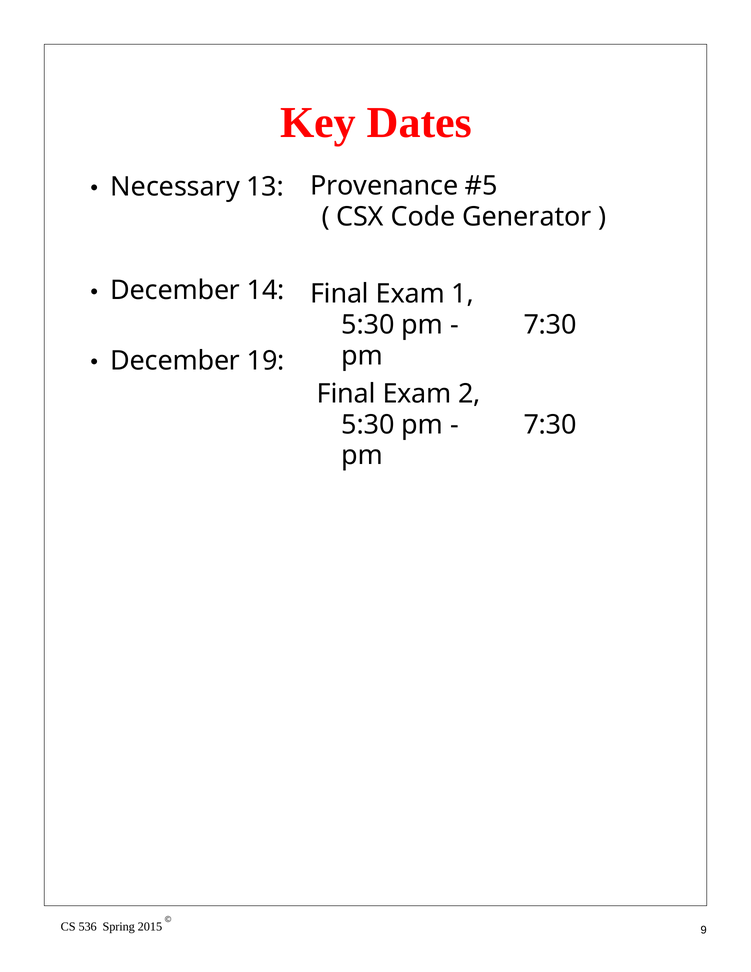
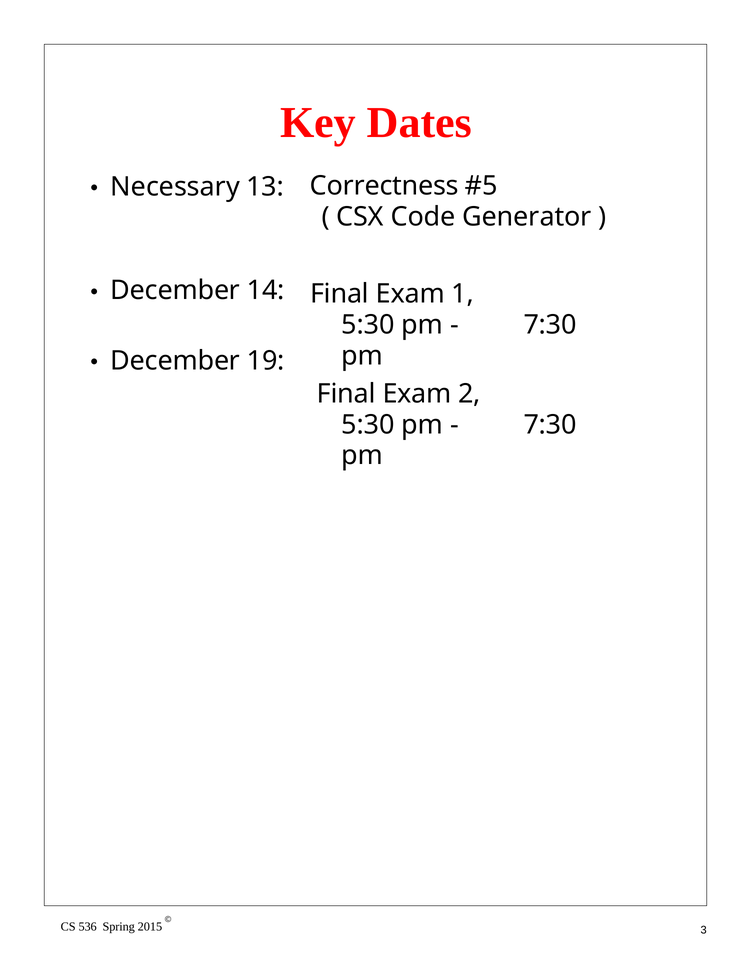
Provenance: Provenance -> Correctness (384, 186)
9: 9 -> 3 (704, 930)
